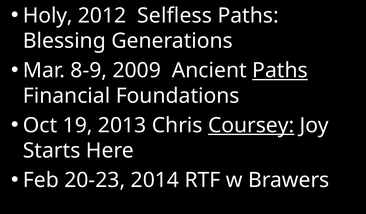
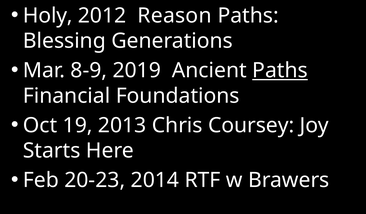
Selfless: Selfless -> Reason (175, 16)
2009: 2009 -> 2019 (137, 71)
Coursey underline: present -> none (251, 126)
